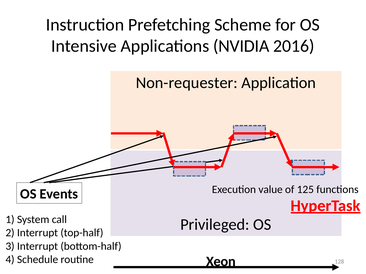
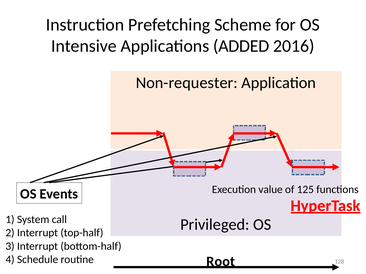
NVIDIA: NVIDIA -> ADDED (241, 46)
Xeon: Xeon -> Root (221, 262)
